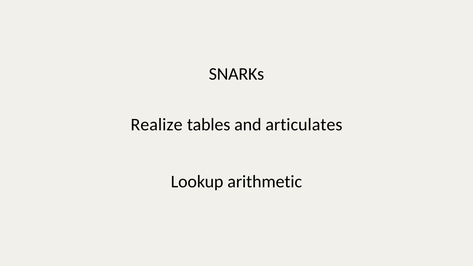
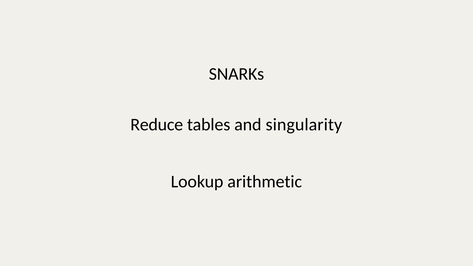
Realize: Realize -> Reduce (157, 125)
articulates: articulates -> singularity (304, 125)
